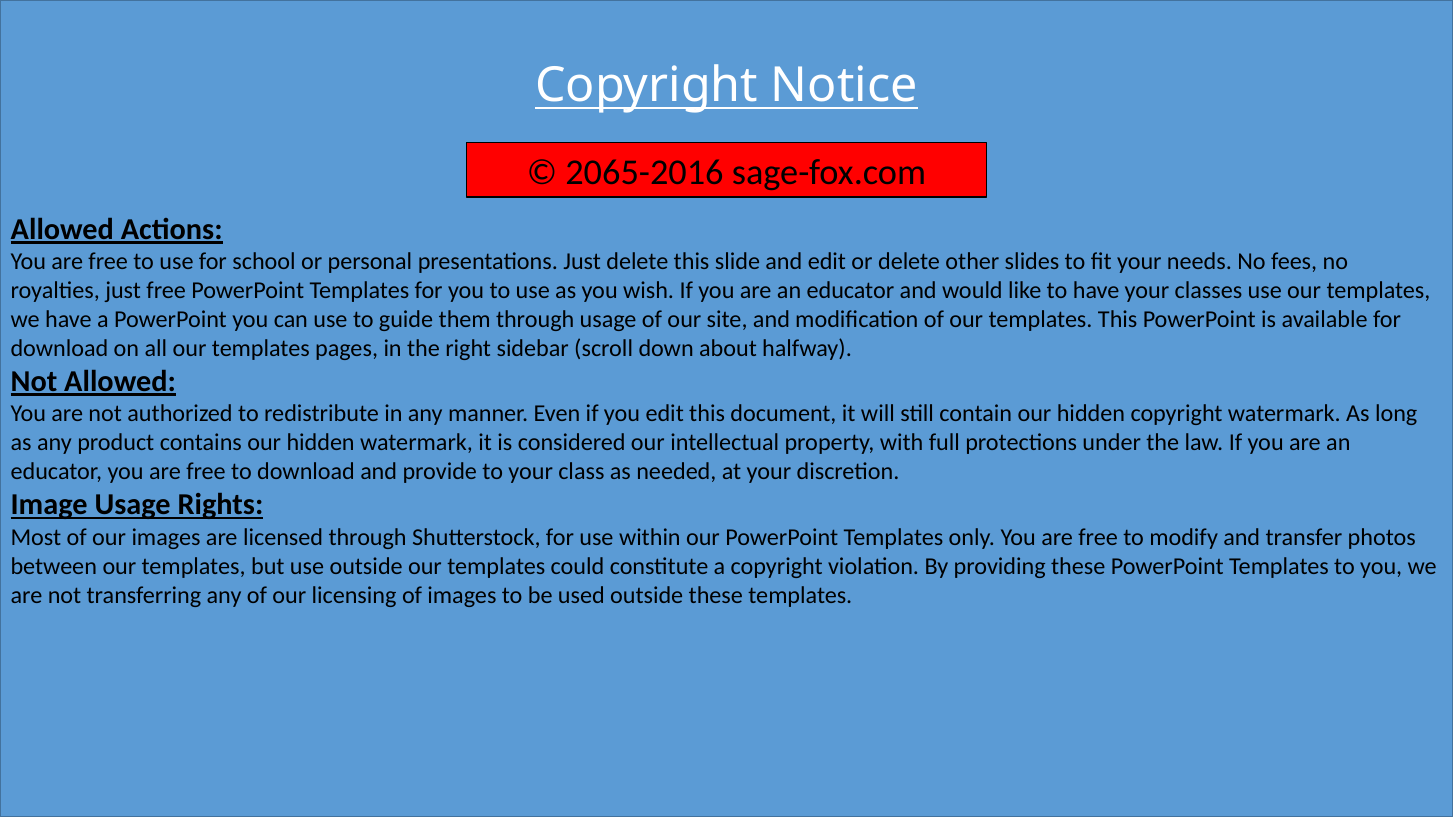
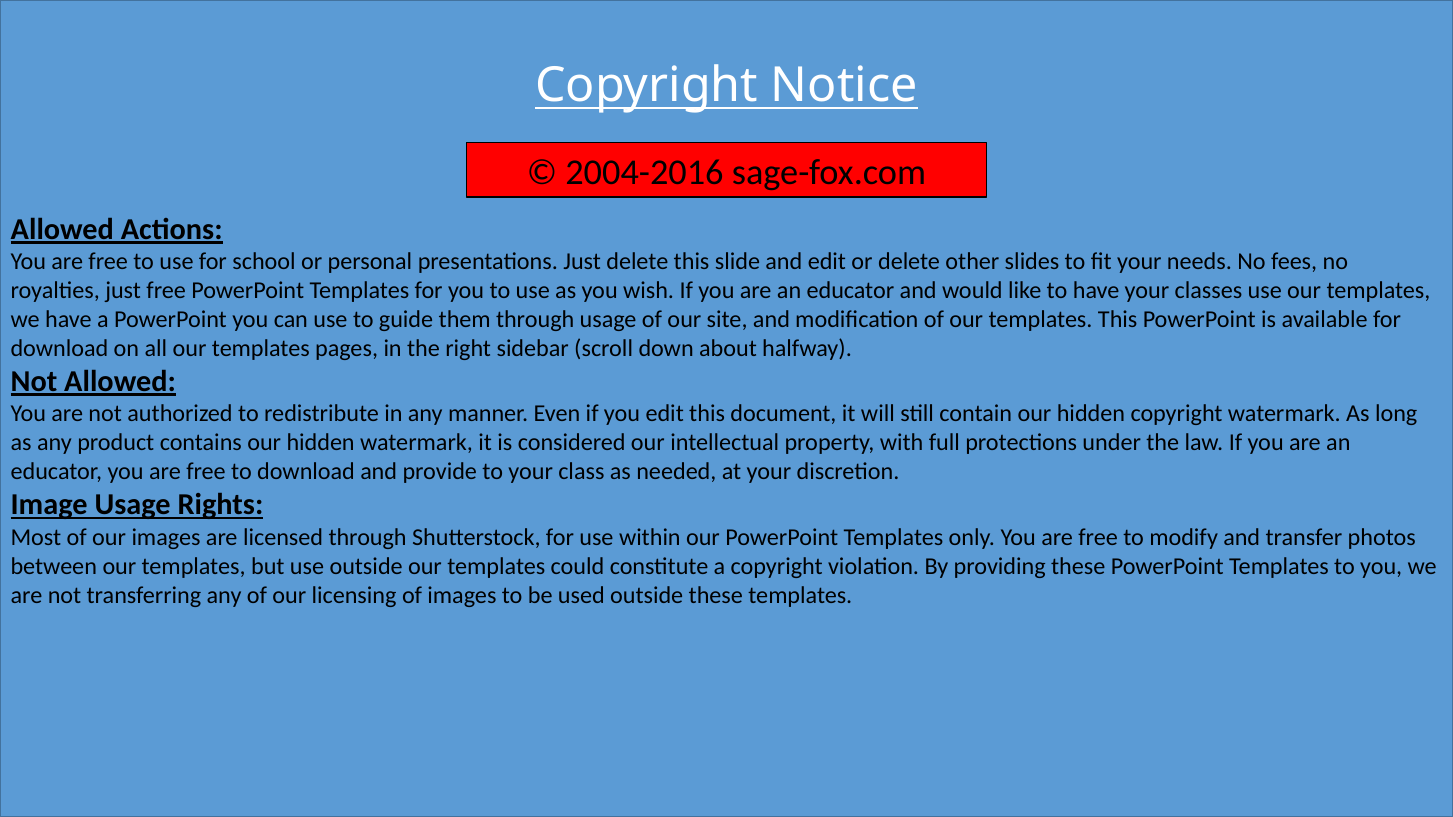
2065-2016: 2065-2016 -> 2004-2016 (644, 172)
